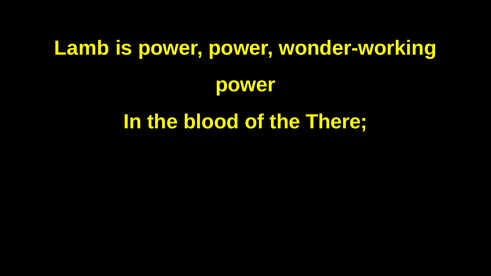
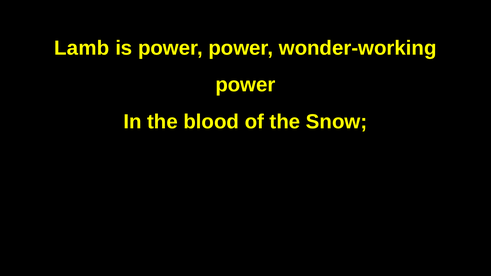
There: There -> Snow (337, 122)
